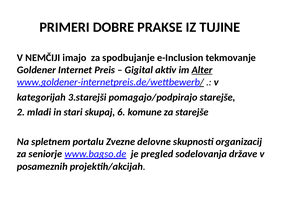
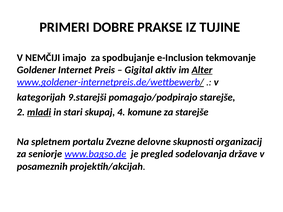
3.starejši: 3.starejši -> 9.starejši (87, 97)
mladi underline: none -> present (39, 112)
6: 6 -> 4 (121, 112)
